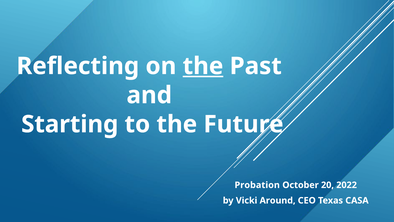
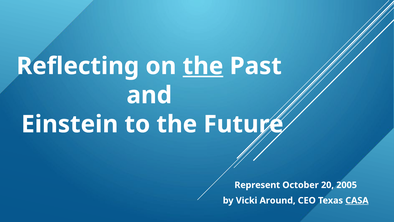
Starting: Starting -> Einstein (70, 124)
Probation: Probation -> Represent (257, 185)
2022: 2022 -> 2005 (347, 185)
CASA underline: none -> present (357, 200)
